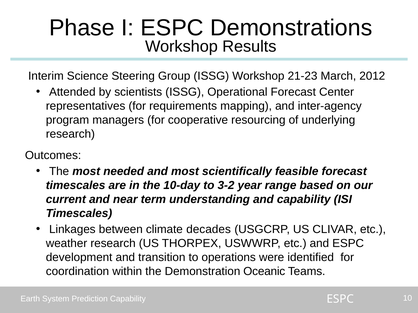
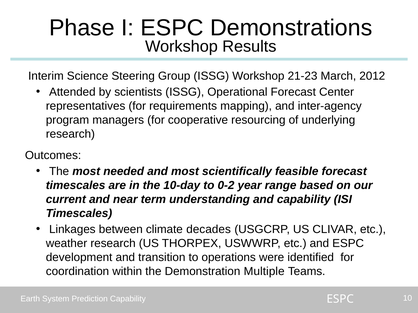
3-2: 3-2 -> 0-2 (226, 186)
Oceanic: Oceanic -> Multiple (264, 272)
